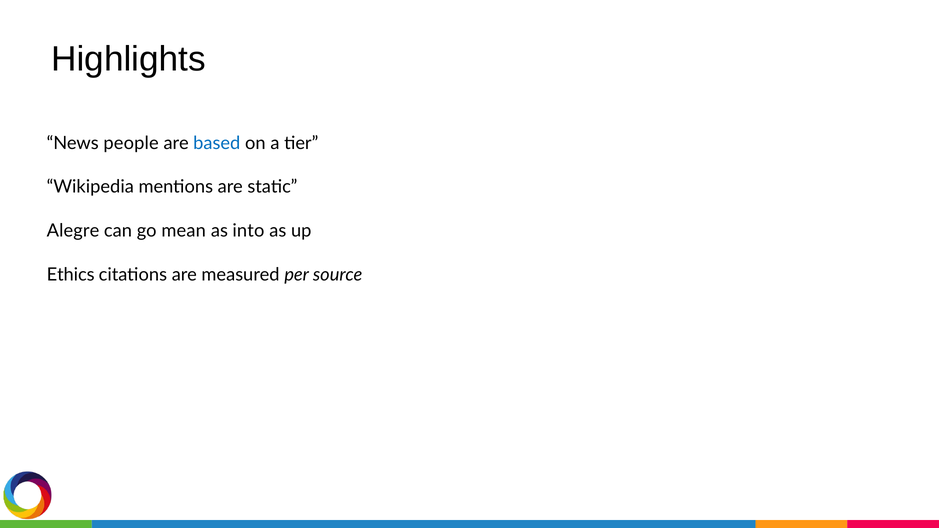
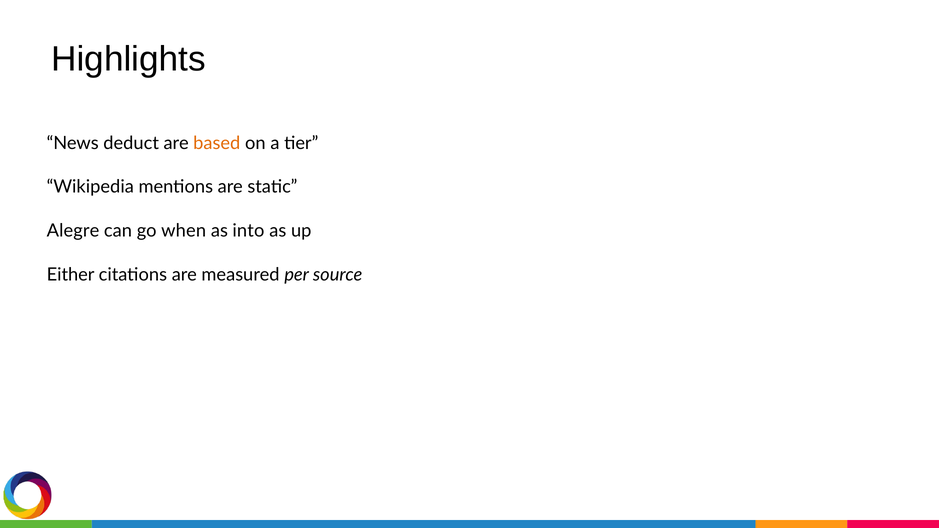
people: people -> deduct (131, 143)
based colour: blue -> orange (217, 143)
mean: mean -> when (184, 231)
Ethics: Ethics -> Either (71, 275)
